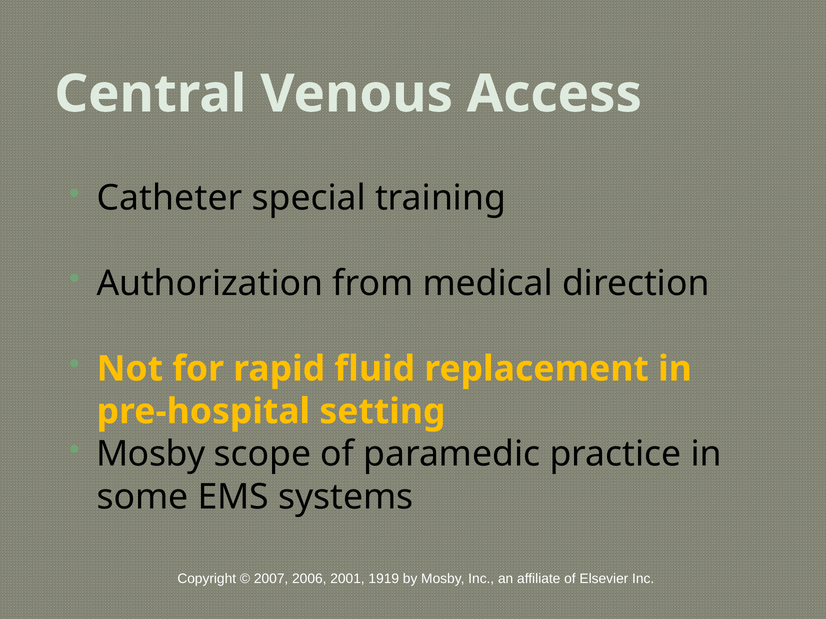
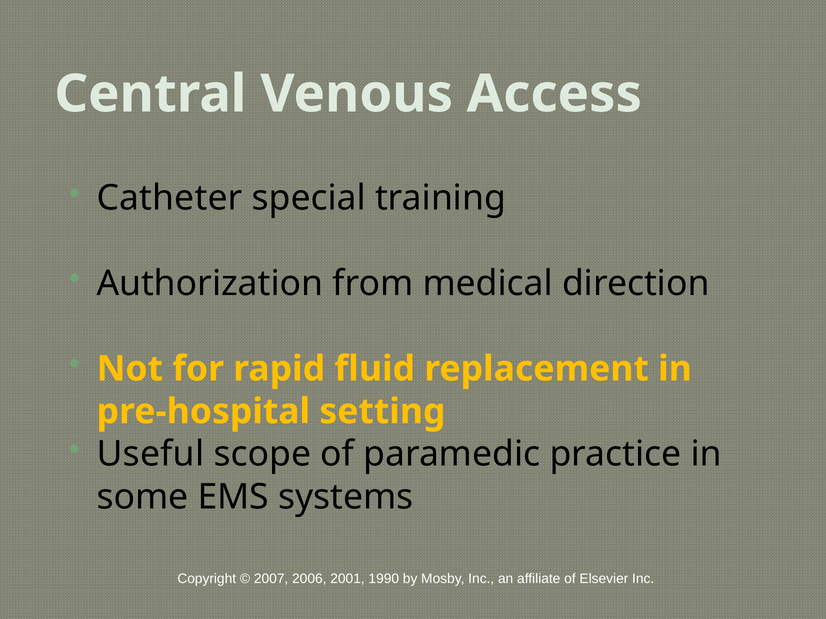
Mosby: Mosby -> Useful (150, 454)
1919: 1919 -> 1990 (384, 579)
